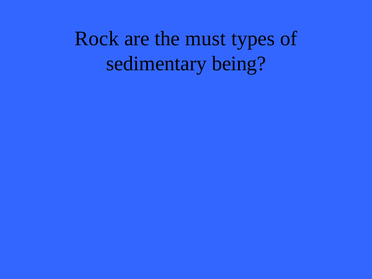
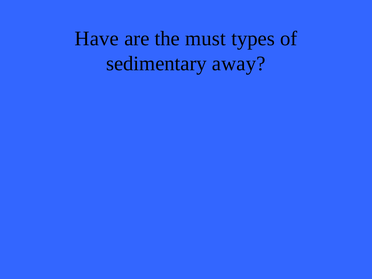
Rock: Rock -> Have (97, 39)
being: being -> away (239, 63)
